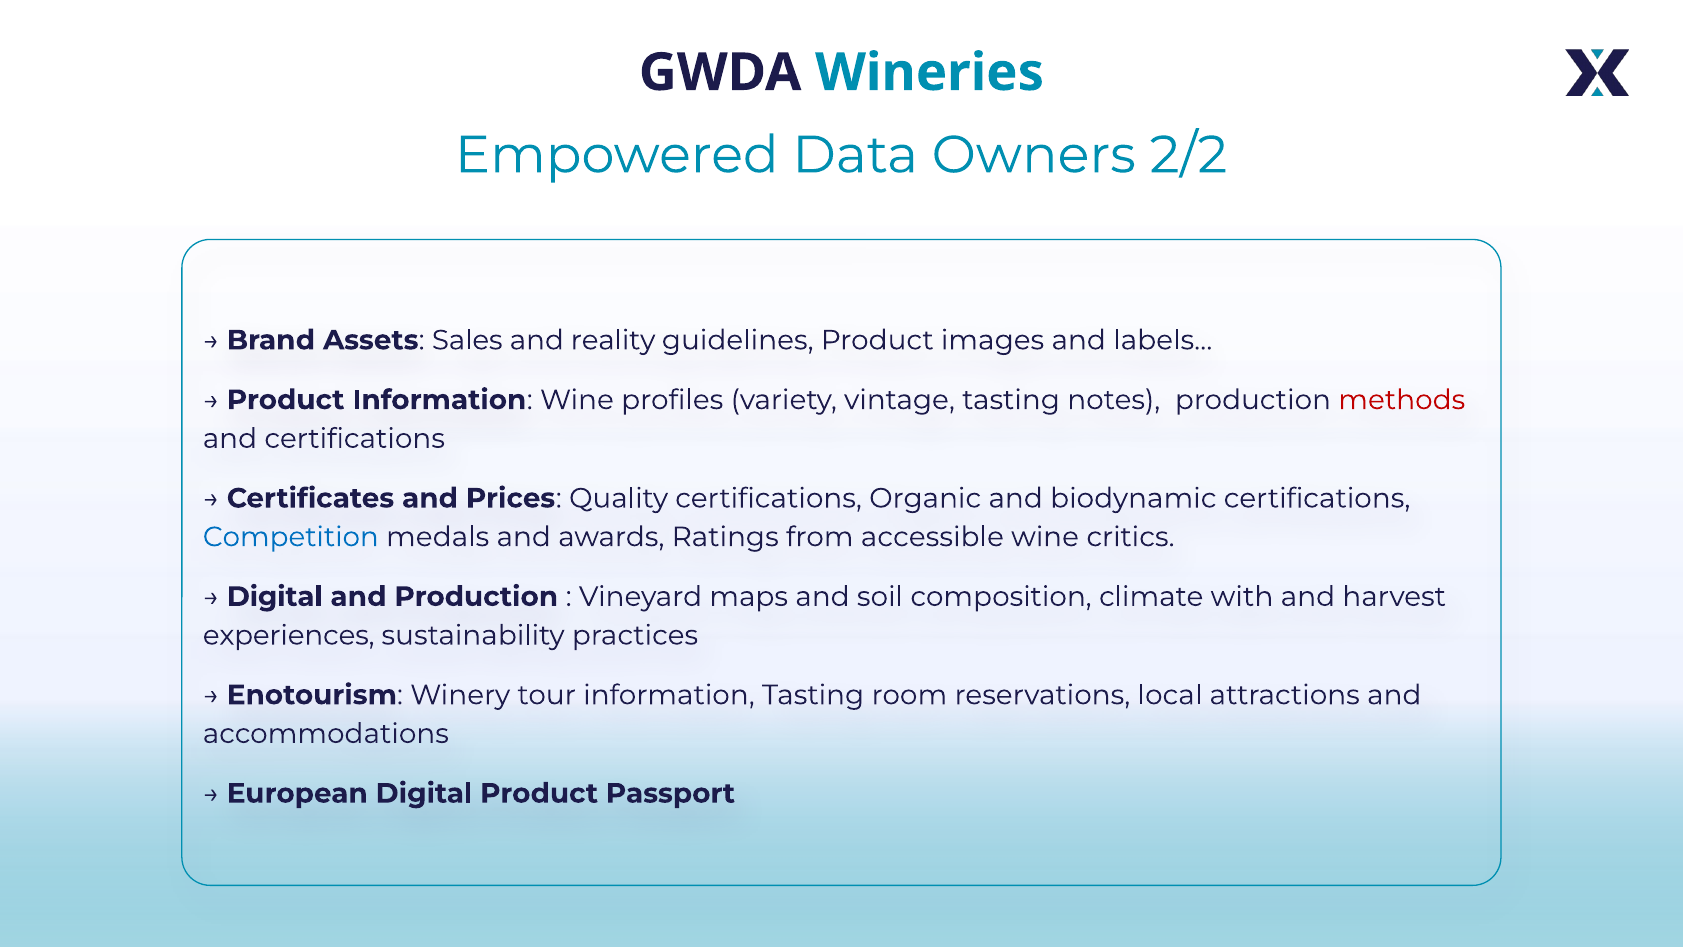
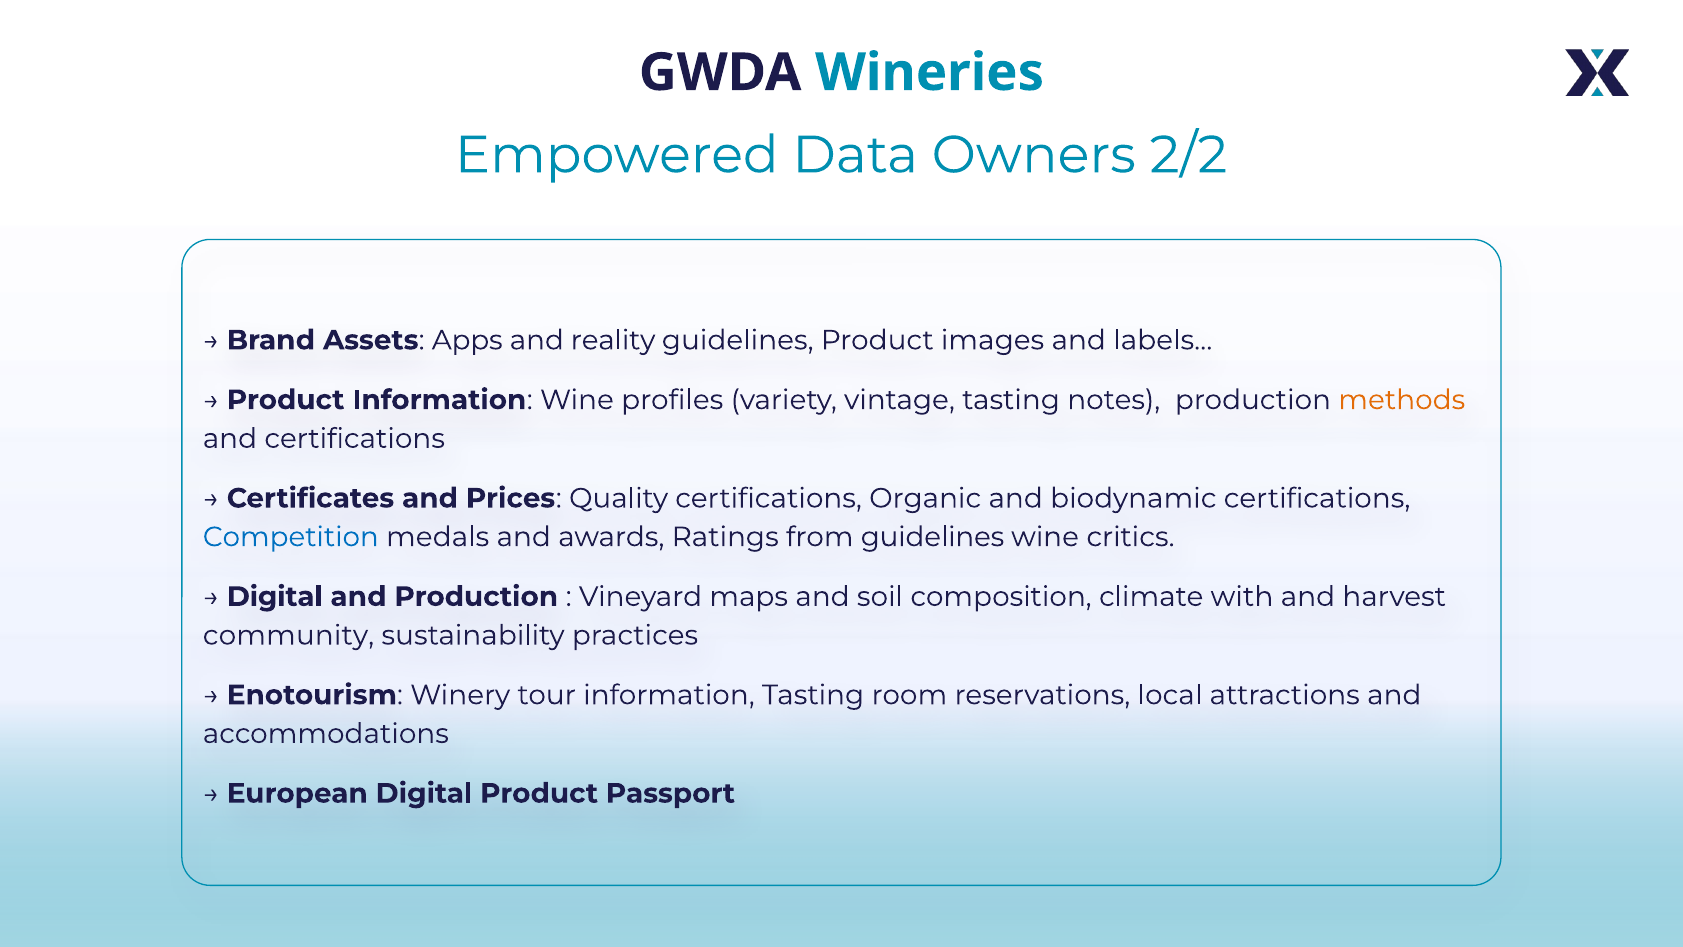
Sales: Sales -> Apps (467, 340)
methods colour: red -> orange (1402, 400)
from accessible: accessible -> guidelines (932, 537)
experiences: experiences -> community (288, 635)
